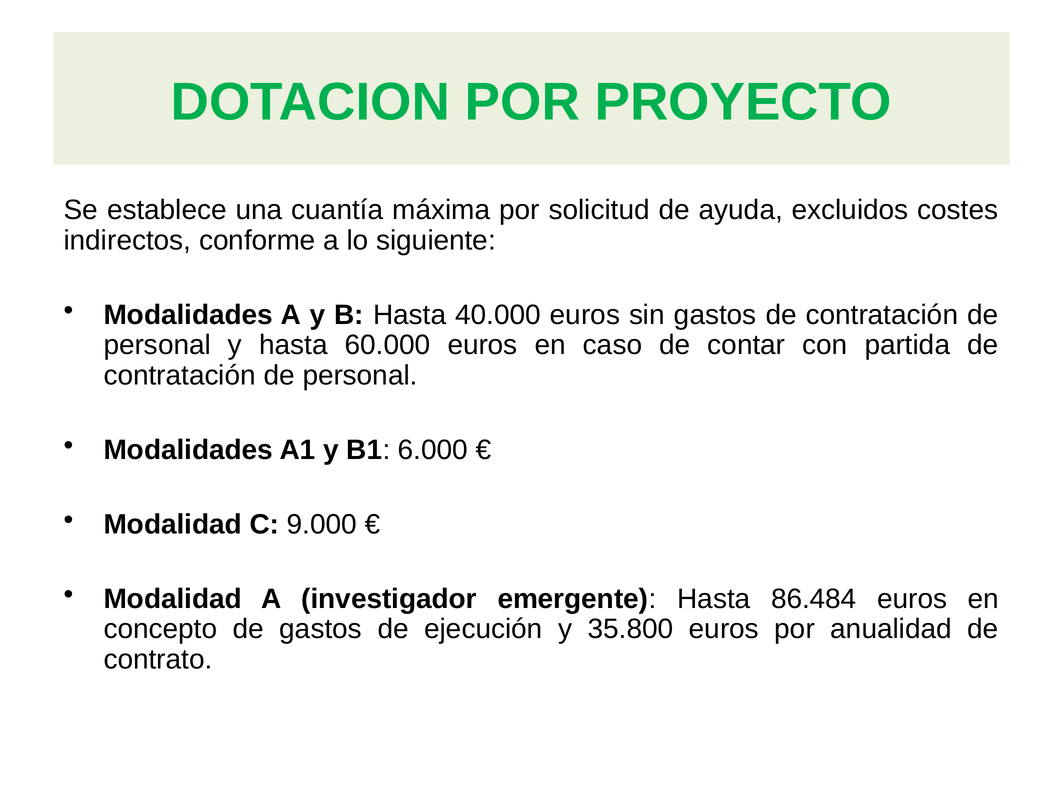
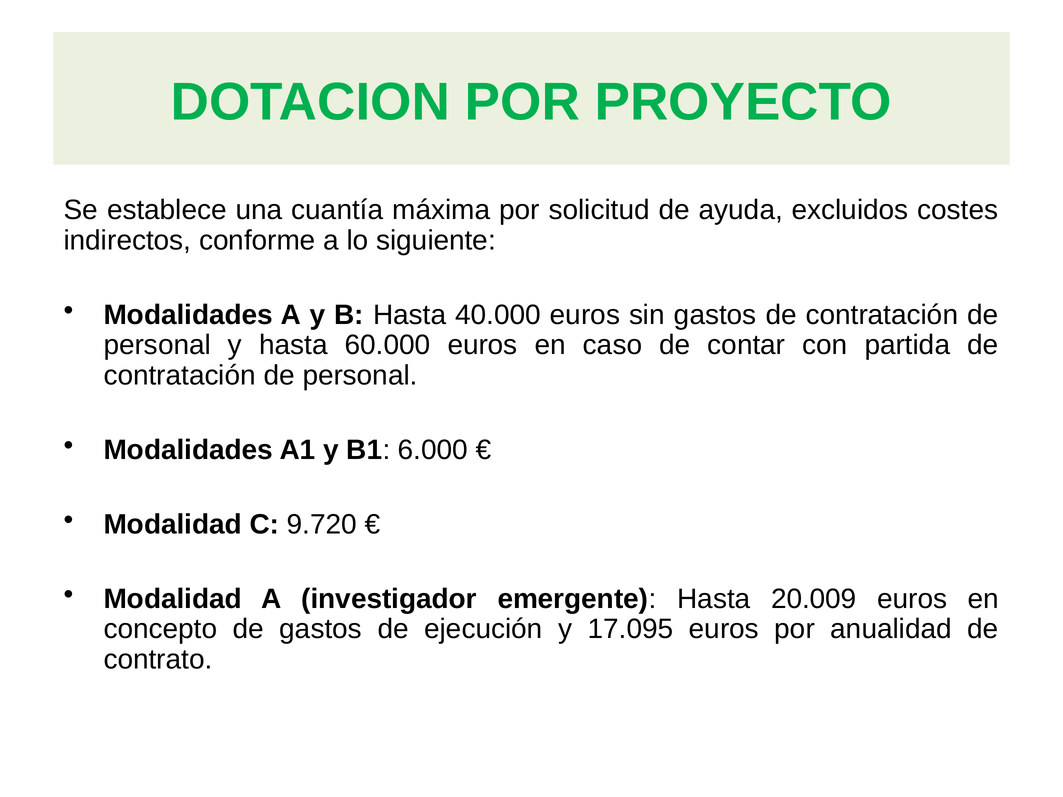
9.000: 9.000 -> 9.720 (322, 525)
86.484: 86.484 -> 20.009 (814, 599)
35.800: 35.800 -> 17.095 (630, 629)
